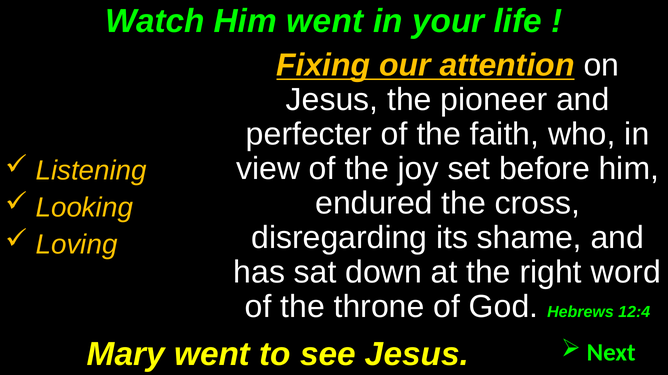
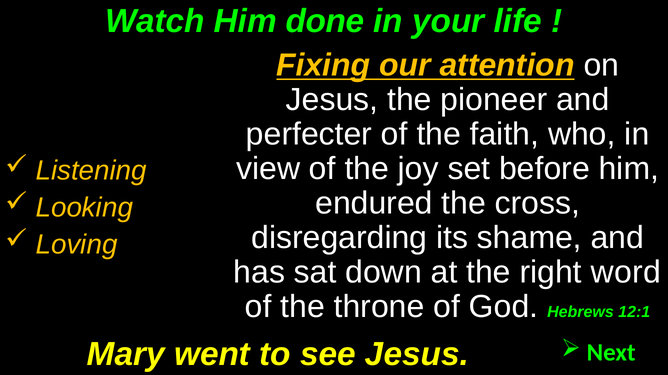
Him went: went -> done (325, 21)
12:4: 12:4 -> 12:1 (634, 313)
